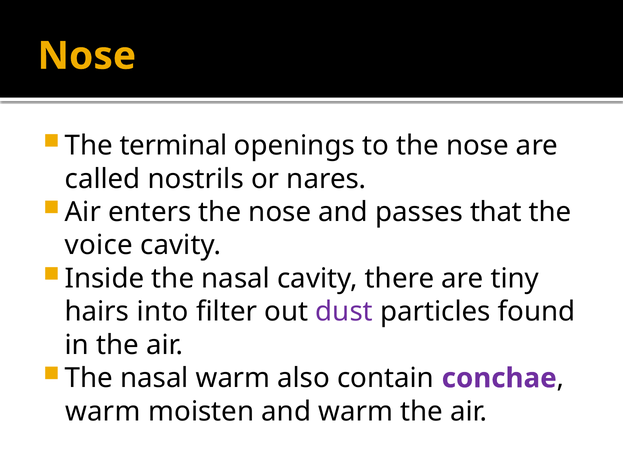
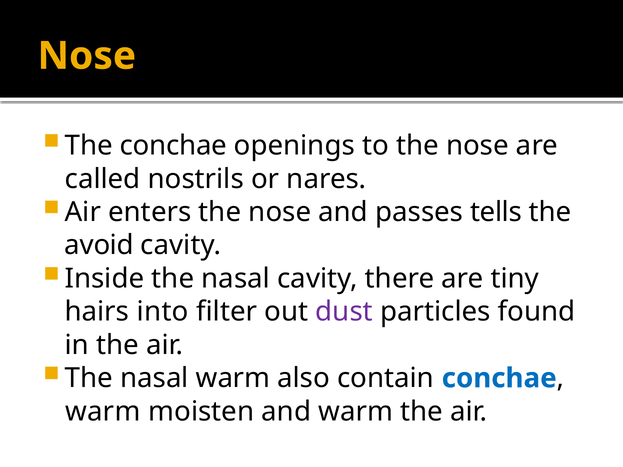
The terminal: terminal -> conchae (173, 146)
that: that -> tells (496, 212)
voice: voice -> avoid (99, 245)
conchae colour: purple -> blue (499, 378)
